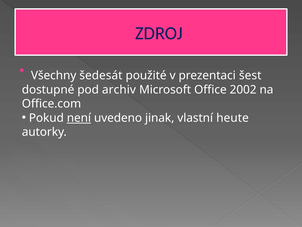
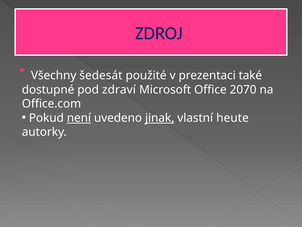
šest: šest -> také (250, 75)
archiv: archiv -> zdraví (119, 90)
2002: 2002 -> 2070 (243, 90)
jinak underline: none -> present (160, 118)
